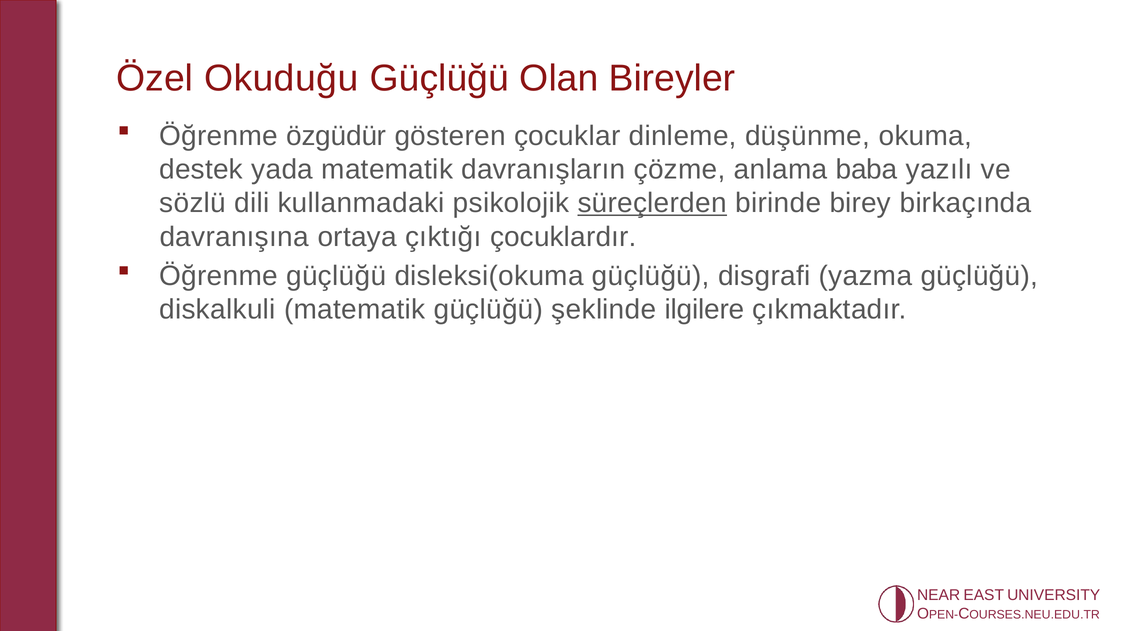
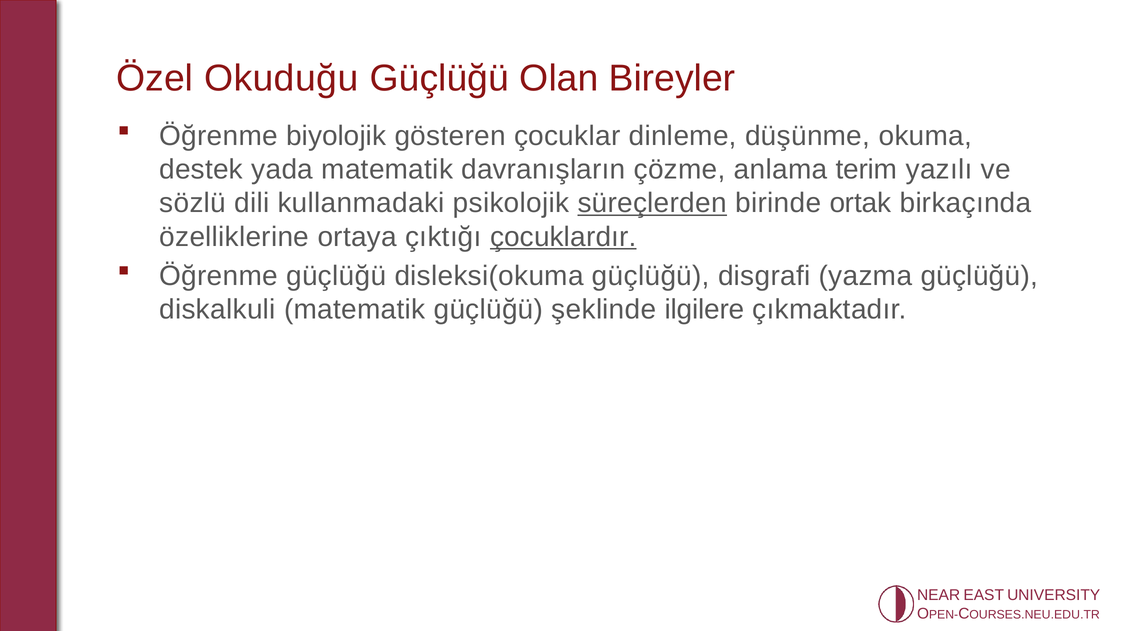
özgüdür: özgüdür -> biyolojik (336, 136)
baba: baba -> terim (867, 170)
birey: birey -> ortak (860, 203)
davranışına: davranışına -> özelliklerine (234, 237)
çocuklardır underline: none -> present (563, 237)
